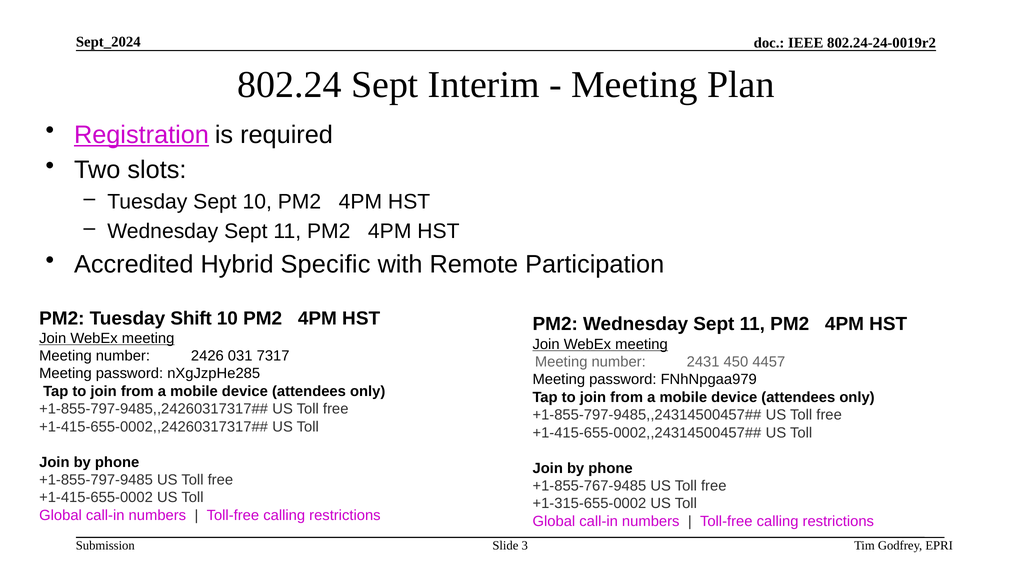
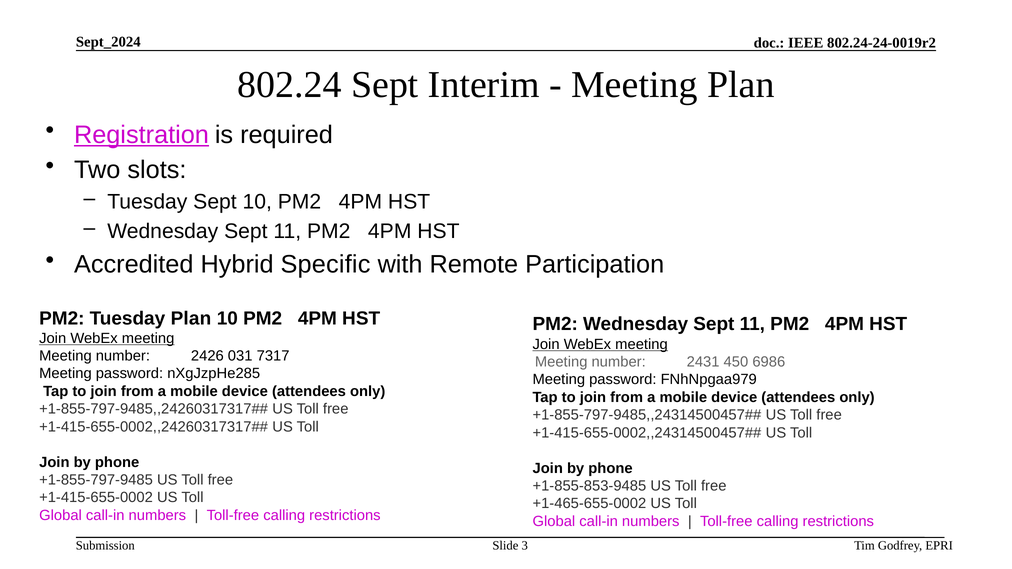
Tuesday Shift: Shift -> Plan (191, 318)
4457: 4457 -> 6986 (769, 362)
+1-855-767-9485: +1-855-767-9485 -> +1-855-853-9485 (589, 486)
+1-315-655-0002: +1-315-655-0002 -> +1-465-655-0002 (589, 504)
